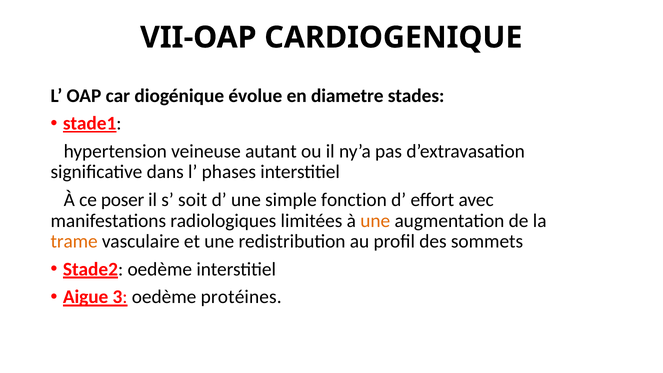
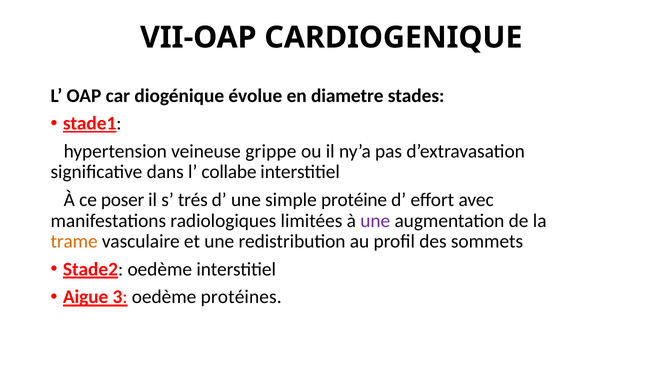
autant: autant -> grippe (271, 151)
phases: phases -> collabe (229, 172)
soit: soit -> trés (193, 200)
fonction: fonction -> protéine (354, 200)
une colour: orange -> purple (375, 221)
